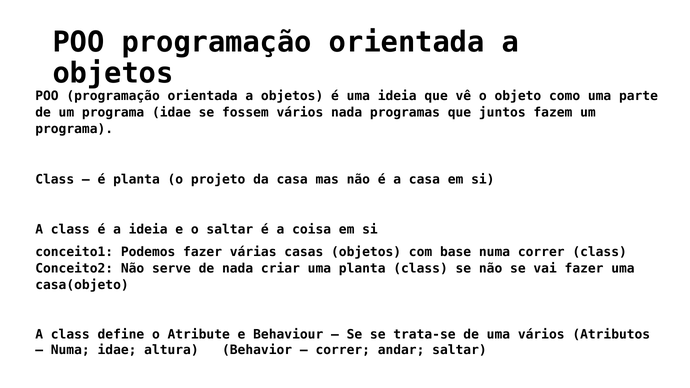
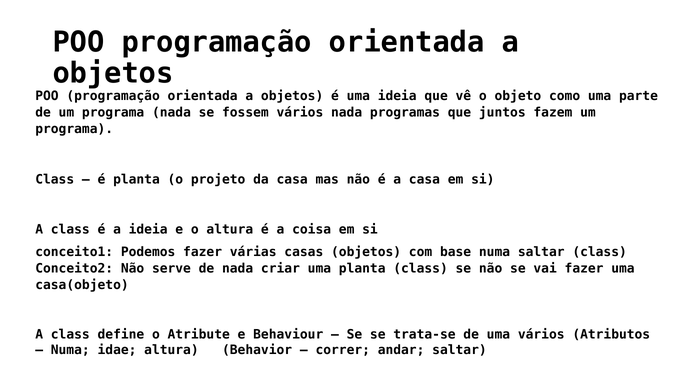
programa idae: idae -> nada (171, 113)
o saltar: saltar -> altura (230, 230)
numa correr: correr -> saltar (541, 252)
